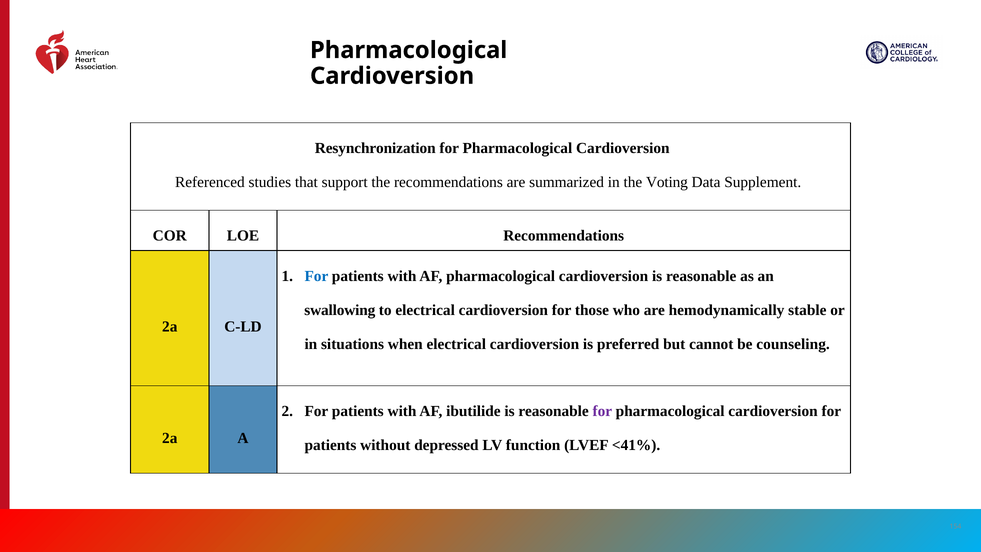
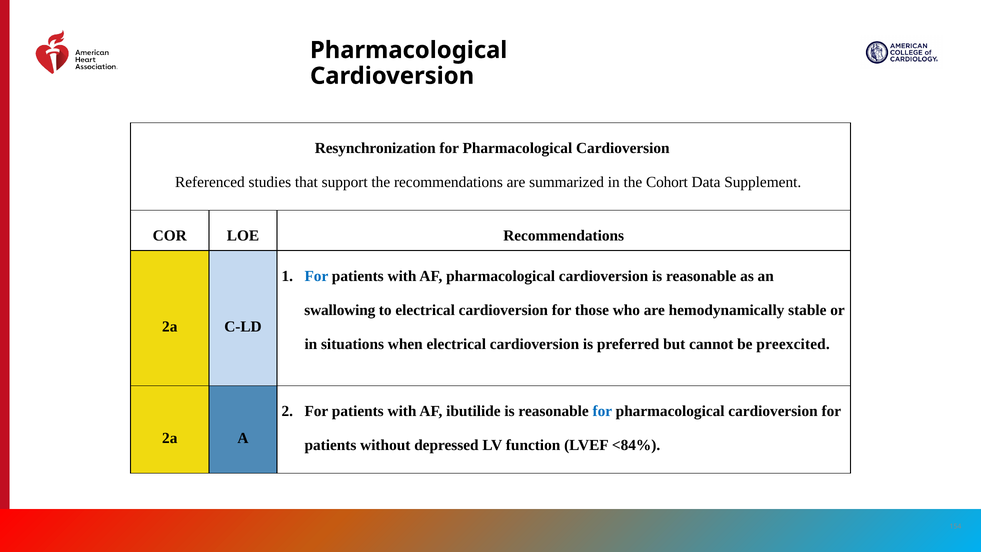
Voting: Voting -> Cohort (667, 182)
counseling: counseling -> preexcited (793, 344)
for colour: purple -> blue (602, 411)
<41%: <41% -> <84% (636, 445)
